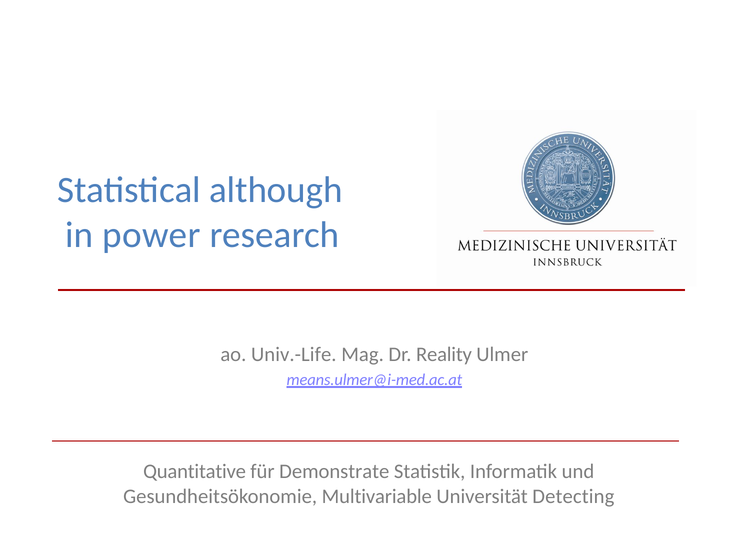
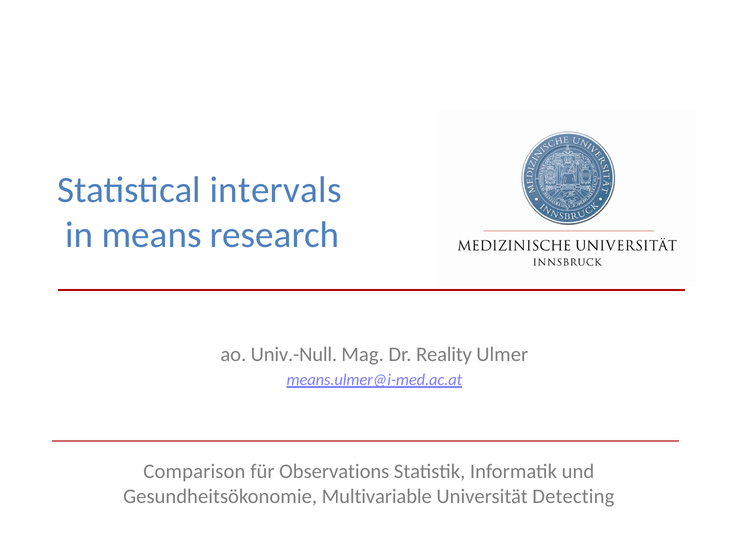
although: although -> intervals (276, 190)
power: power -> means (152, 235)
Univ.-Life: Univ.-Life -> Univ.-Null (294, 355)
Quantitative: Quantitative -> Comparison (194, 472)
Demonstrate: Demonstrate -> Observations (334, 472)
